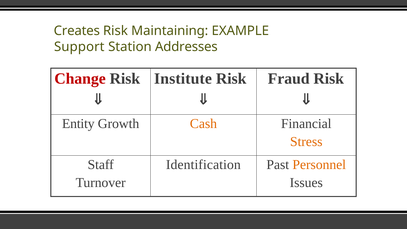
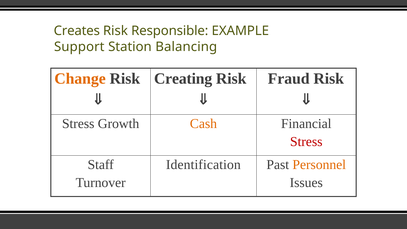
Maintaining: Maintaining -> Responsible (170, 31)
Addresses: Addresses -> Balancing (186, 47)
Change colour: red -> orange (80, 79)
Institute: Institute -> Creating (183, 79)
Entity: Entity -> Stress (78, 124)
Stress colour: orange -> red (306, 142)
